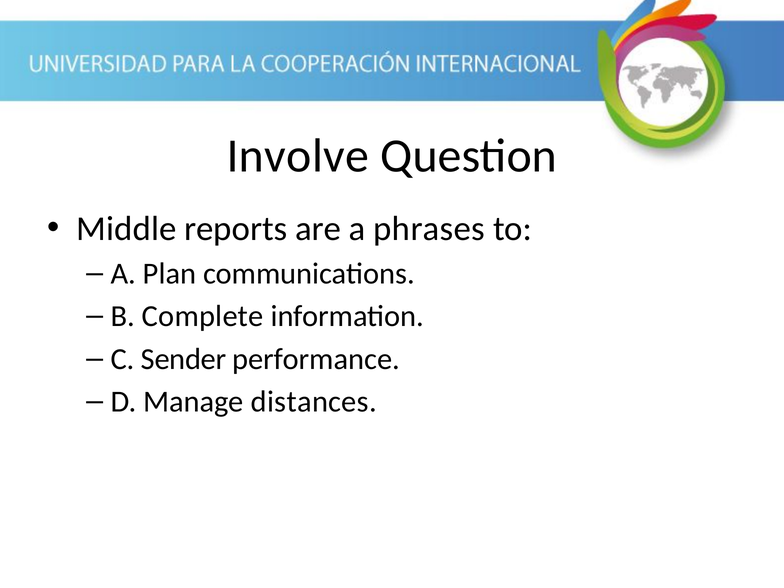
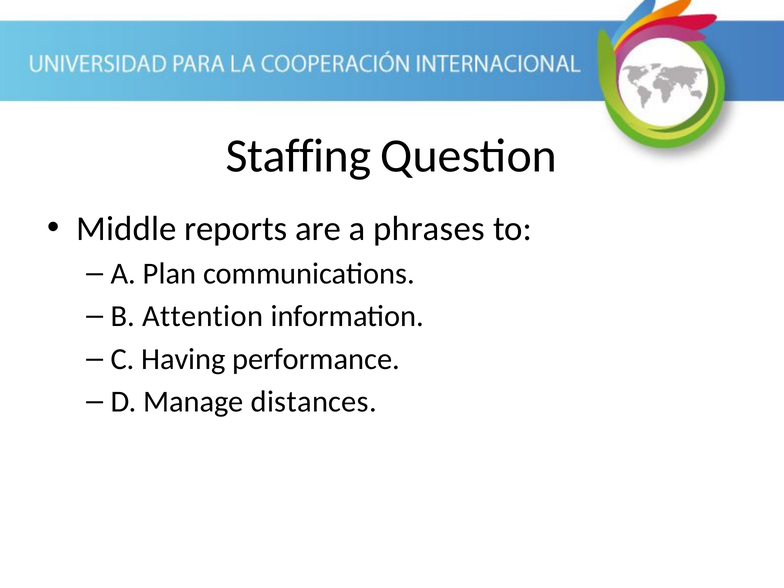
Involve: Involve -> Staffing (298, 156)
Complete: Complete -> Attention (203, 316)
Sender: Sender -> Having (183, 359)
